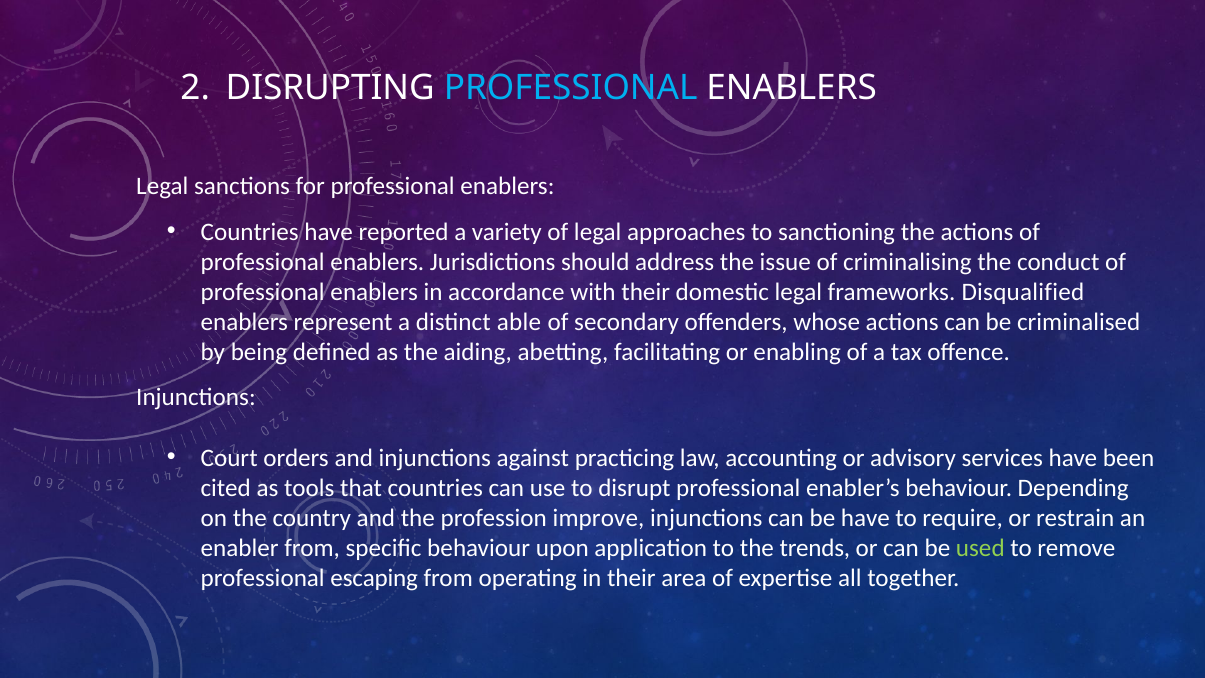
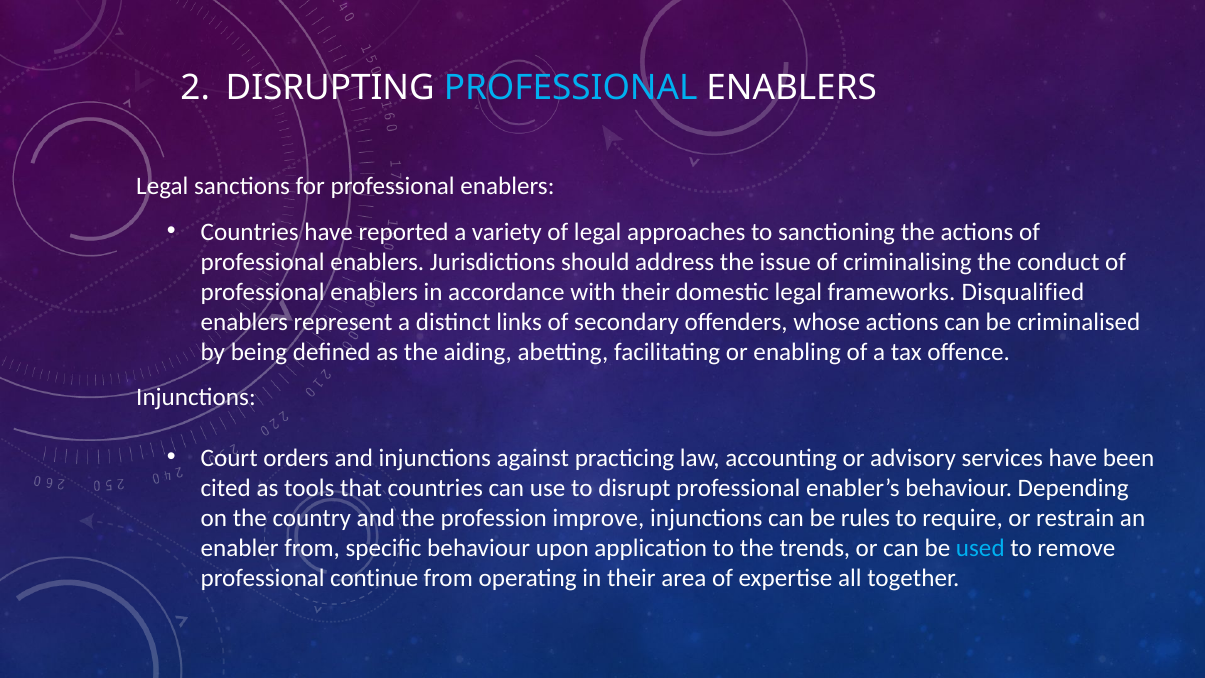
able: able -> links (519, 322)
be have: have -> rules (865, 518)
used colour: light green -> light blue (980, 548)
escaping: escaping -> continue (374, 578)
